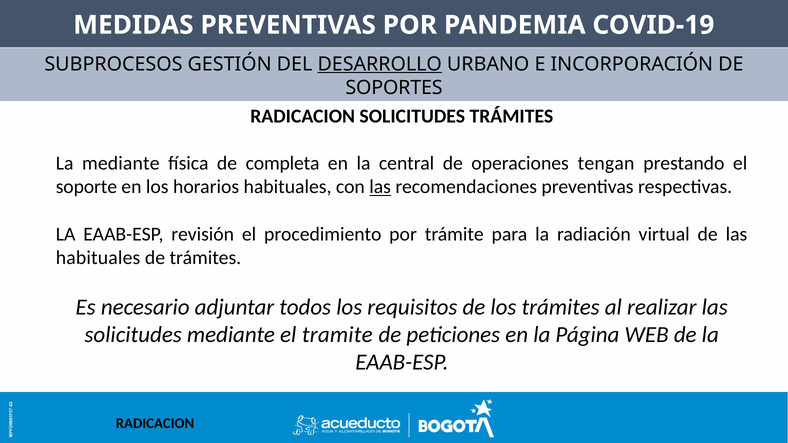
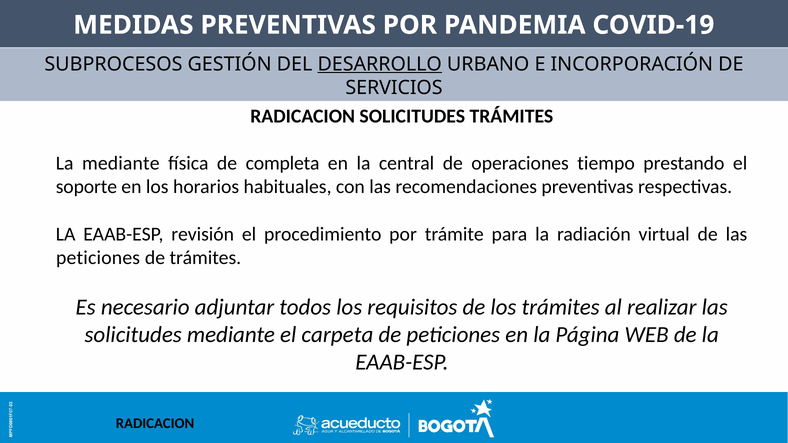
SOPORTES: SOPORTES -> SERVICIOS (394, 88)
tengan: tengan -> tiempo (606, 163)
las underline: present -> none (380, 187)
habituales: habituales -> peticiones (98, 258)
tramite: tramite -> carpeta (337, 335)
